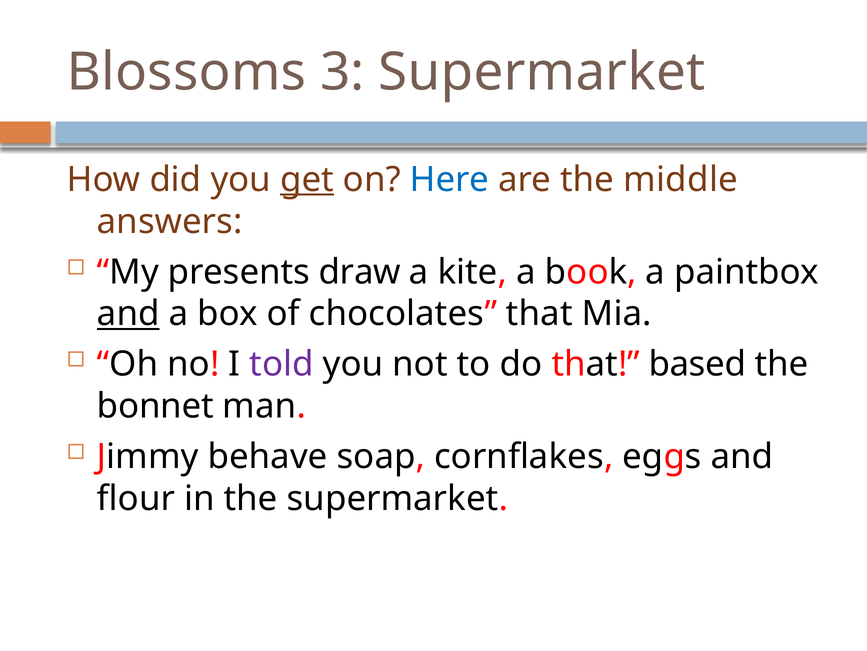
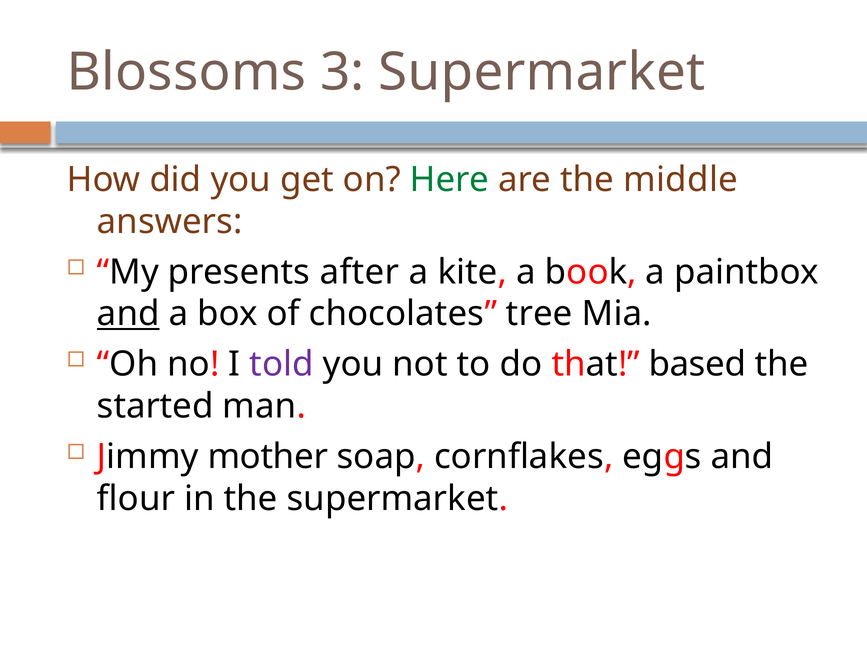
get underline: present -> none (307, 179)
Here colour: blue -> green (450, 179)
draw: draw -> after (359, 272)
chocolates that: that -> tree (539, 314)
bonnet: bonnet -> started (155, 406)
behave: behave -> mother (268, 456)
